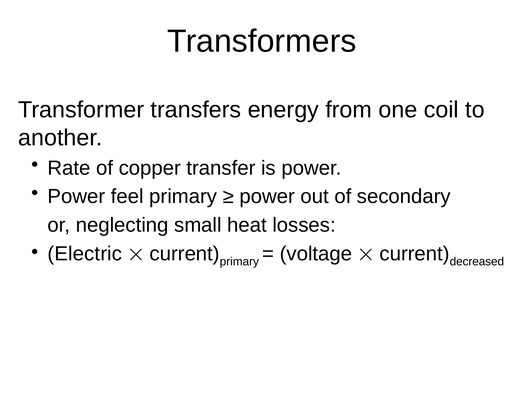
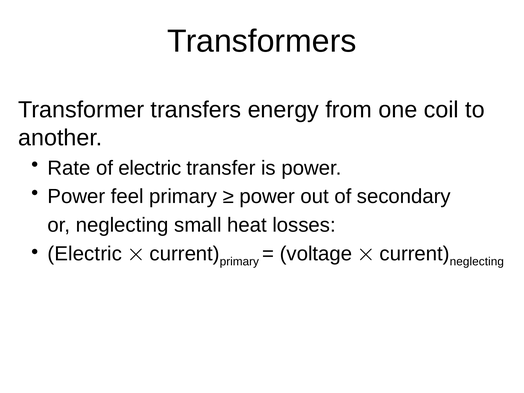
of copper: copper -> electric (150, 168)
decreased: decreased -> neglecting (477, 262)
